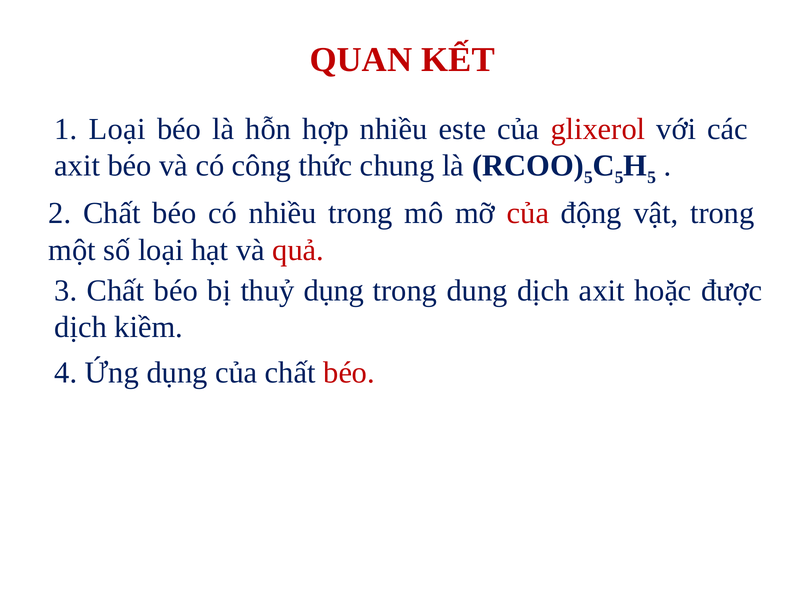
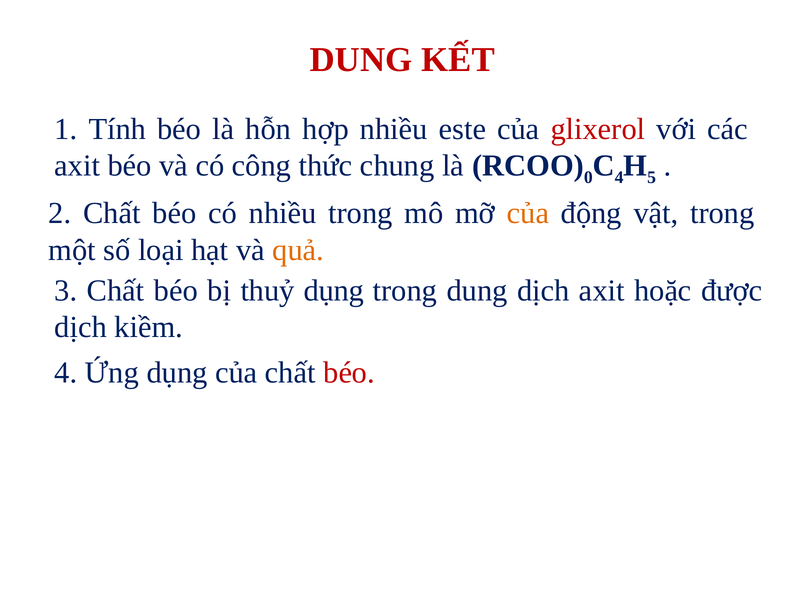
QUAN: QUAN -> DUNG (361, 60)
1 Loại: Loại -> Tính (117, 129)
5: 5 -> 0 (588, 178)
5: 5 -> 4 (619, 178)
của colour: red -> orange (528, 213)
quả colour: red -> orange (298, 250)
